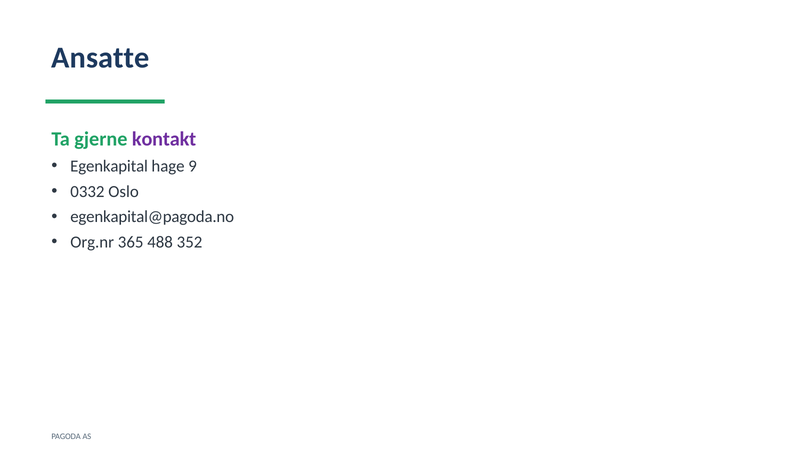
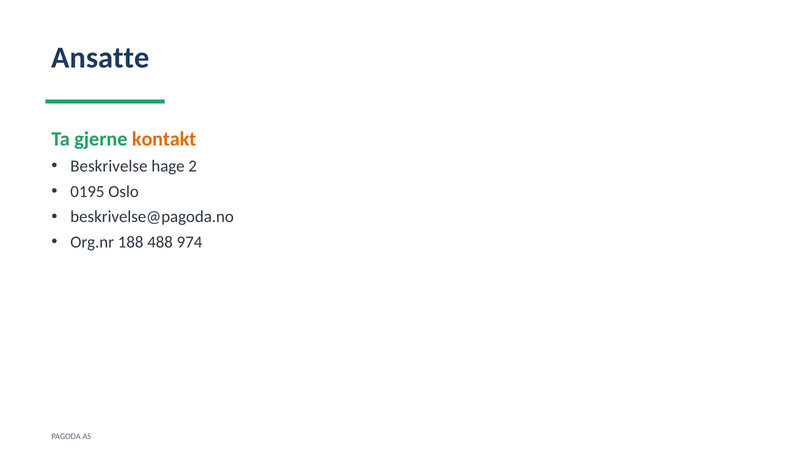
kontakt colour: purple -> orange (164, 139)
Egenkapital: Egenkapital -> Beskrivelse (109, 166)
9: 9 -> 2 (193, 166)
0332: 0332 -> 0195 (87, 191)
egenkapital@pagoda.no: egenkapital@pagoda.no -> beskrivelse@pagoda.no (152, 217)
365: 365 -> 188 (131, 242)
352: 352 -> 974 (190, 242)
